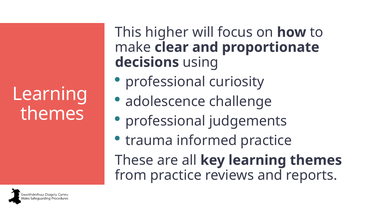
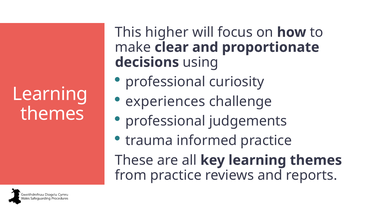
adolescence: adolescence -> experiences (165, 102)
